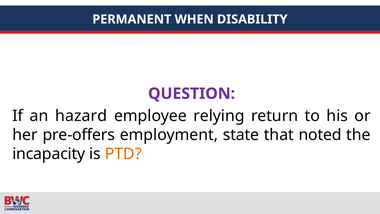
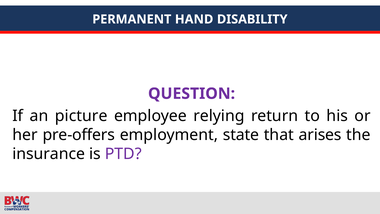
WHEN: WHEN -> HAND (194, 19)
hazard: hazard -> picture (81, 116)
noted: noted -> arises (320, 135)
incapacity: incapacity -> insurance (49, 154)
PTD colour: orange -> purple (123, 154)
